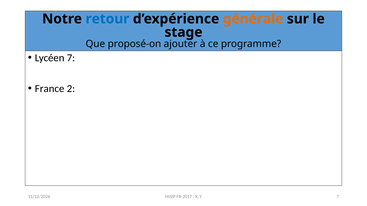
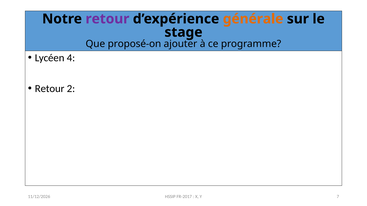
retour colour: blue -> purple (107, 19)
Lycéen 7: 7 -> 4 (71, 58)
France: France -> Retour (50, 89)
